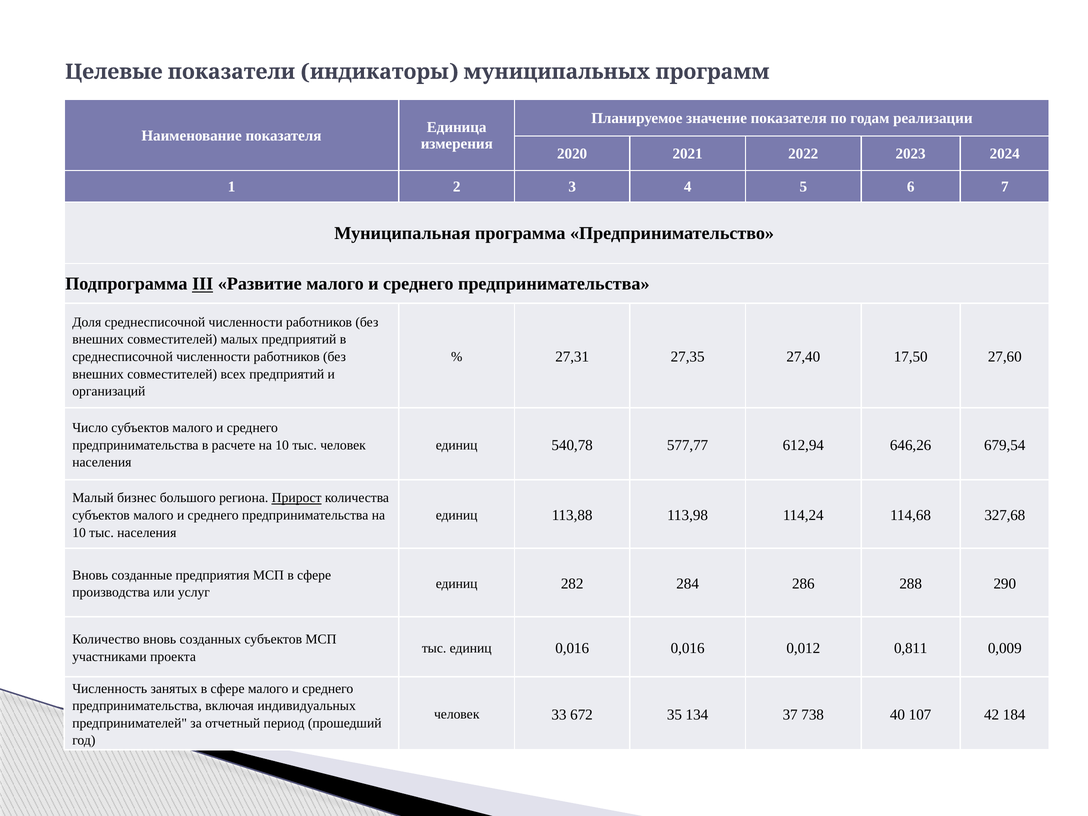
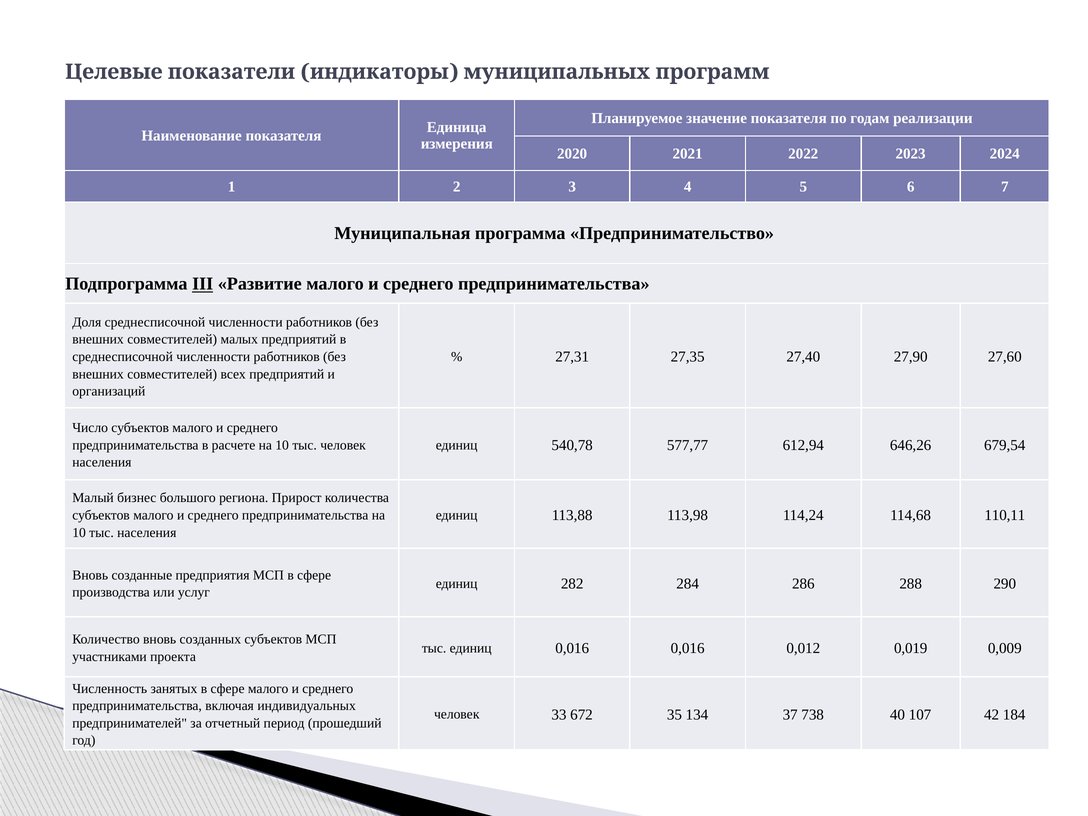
17,50: 17,50 -> 27,90 (911, 357)
Прирост underline: present -> none (297, 498)
327,68: 327,68 -> 110,11 (1005, 515)
0,811: 0,811 -> 0,019 (911, 648)
